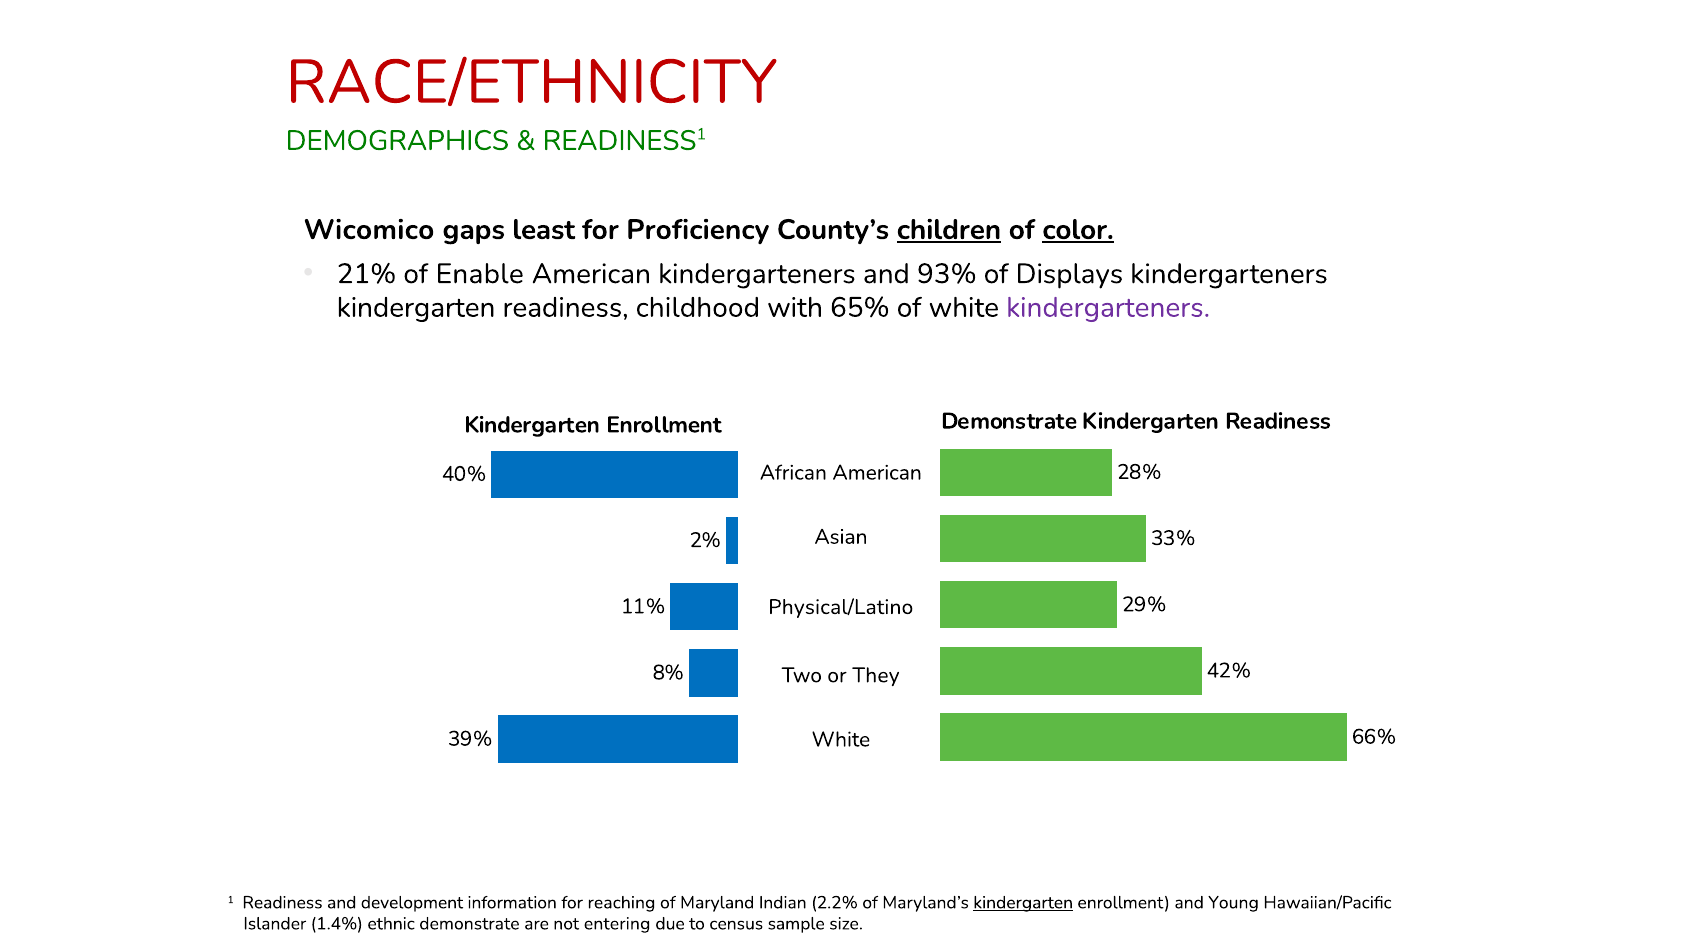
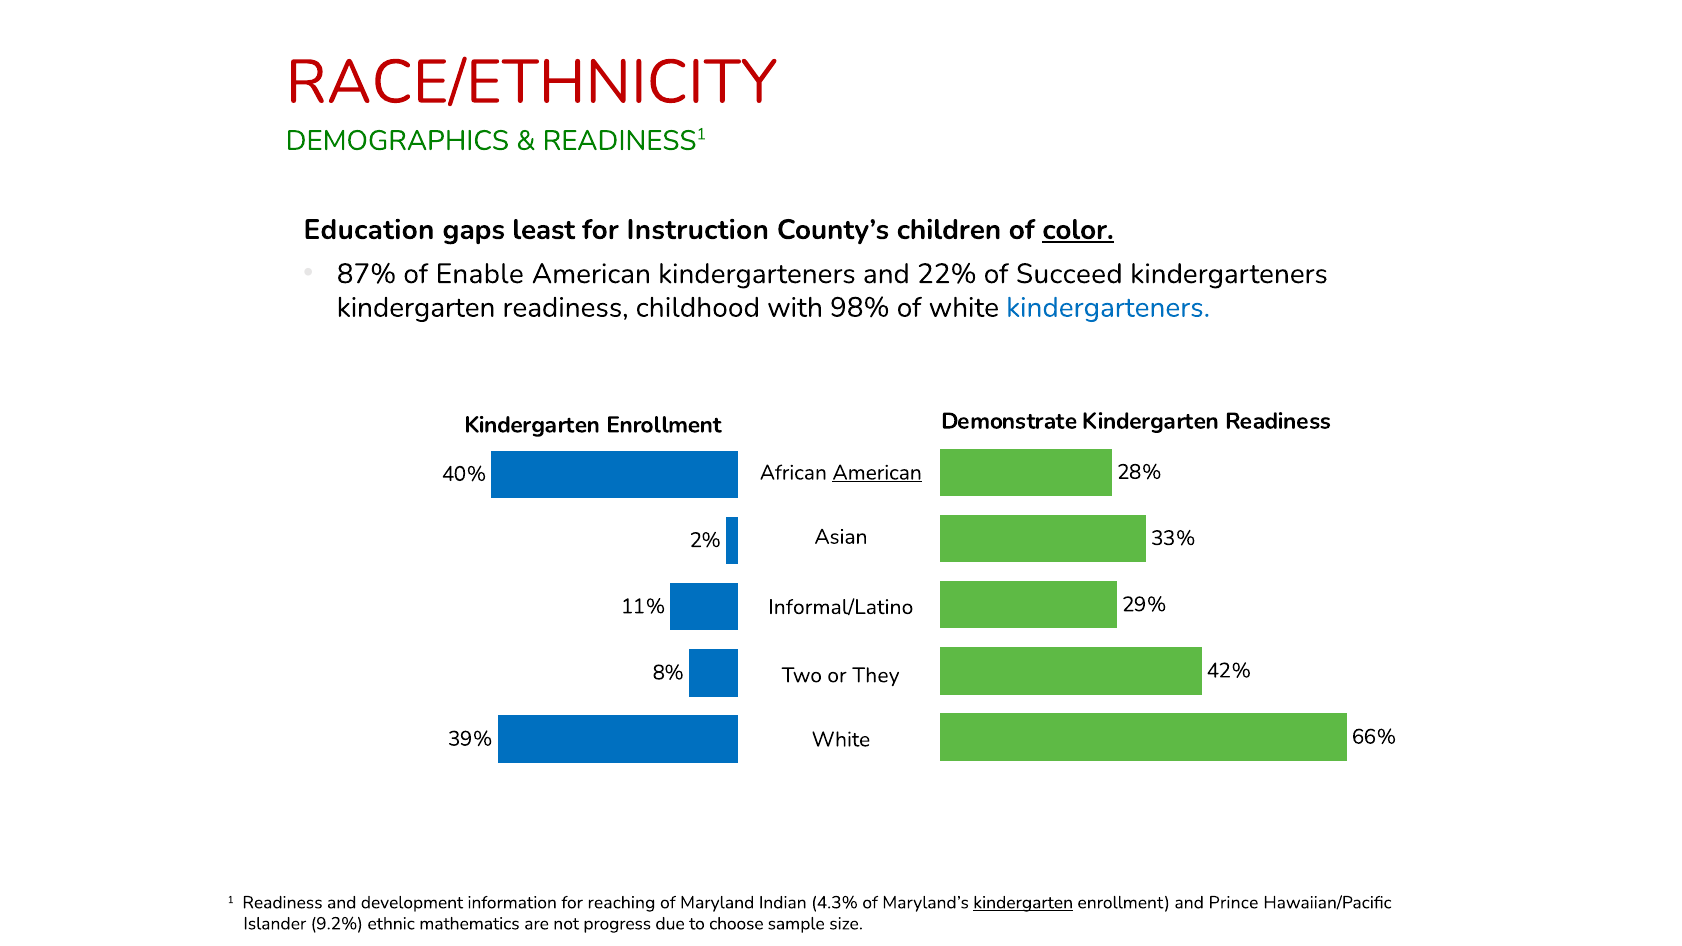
Wicomico: Wicomico -> Education (369, 230)
Proficiency: Proficiency -> Instruction (698, 230)
children underline: present -> none (949, 230)
21%: 21% -> 87% (367, 274)
93%: 93% -> 22% (947, 274)
Displays: Displays -> Succeed (1069, 274)
65%: 65% -> 98% (860, 308)
kindergarteners colour: purple -> blue (1108, 308)
American underline: none -> present (877, 473)
Physical/Latino: Physical/Latino -> Informal/Latino (841, 607)
2.2%: 2.2% -> 4.3% (835, 903)
Young: Young -> Prince (1234, 903)
1.4%: 1.4% -> 9.2% (337, 924)
ethnic demonstrate: demonstrate -> mathematics (469, 924)
entering: entering -> progress (617, 924)
census: census -> choose (736, 924)
